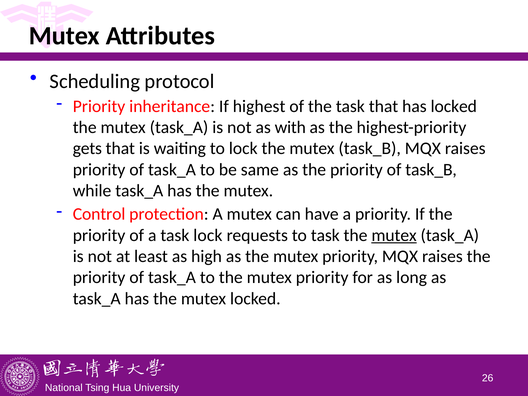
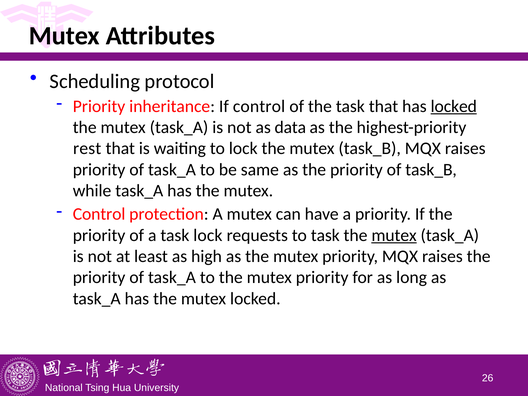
If highest: highest -> control (259, 106)
locked underline: none -> present (454, 106)
with: with -> data (290, 127)
gets: gets -> rest (87, 149)
